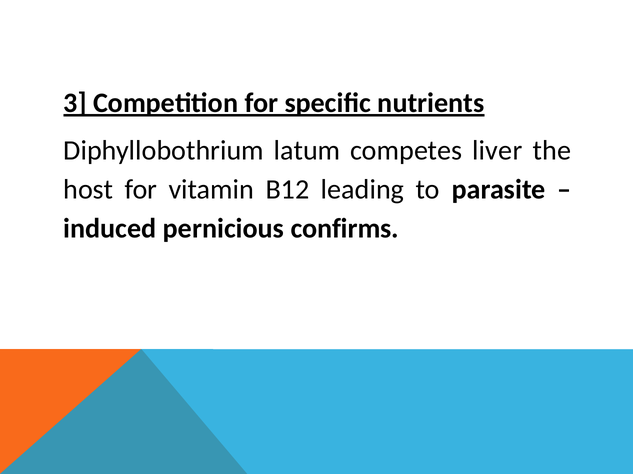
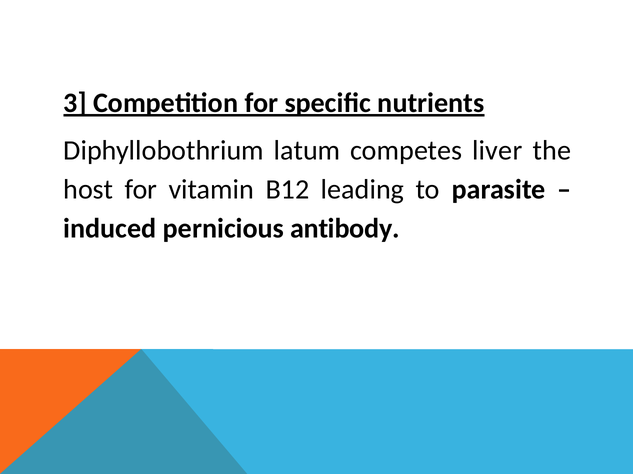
confirms: confirms -> antibody (345, 229)
